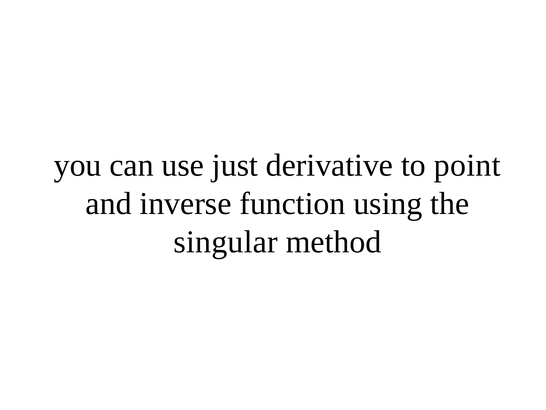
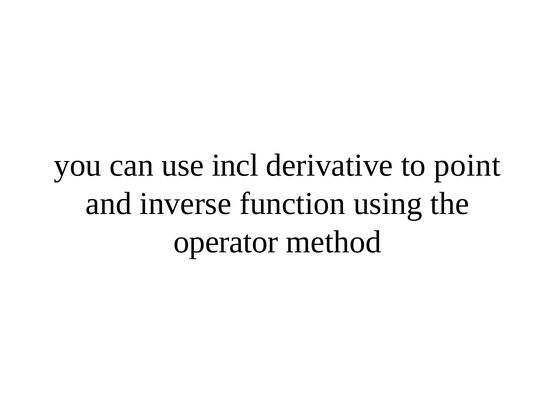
just: just -> incl (235, 165)
singular: singular -> operator (226, 242)
